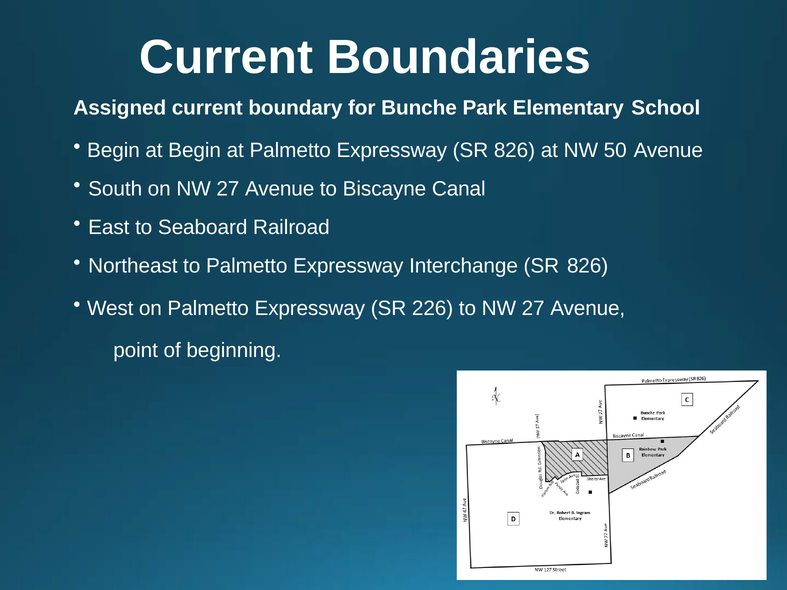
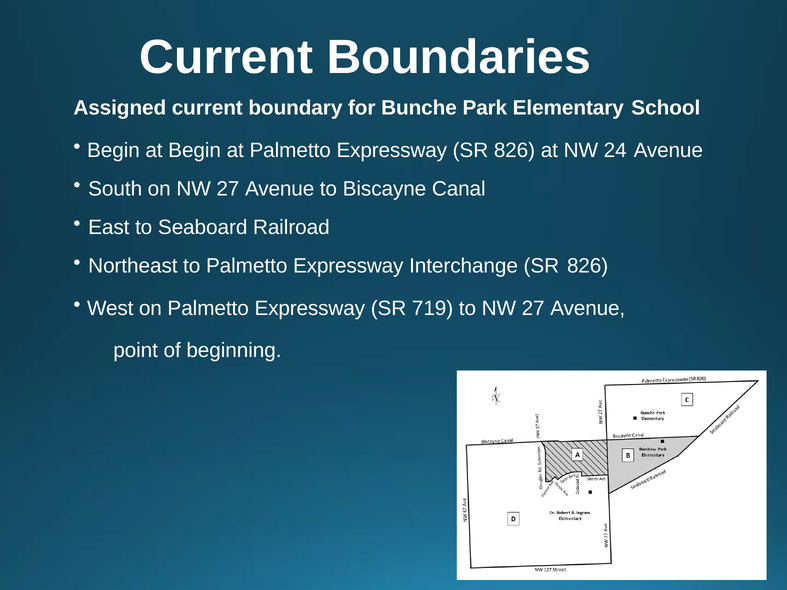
50: 50 -> 24 (615, 150)
226: 226 -> 719 (433, 308)
